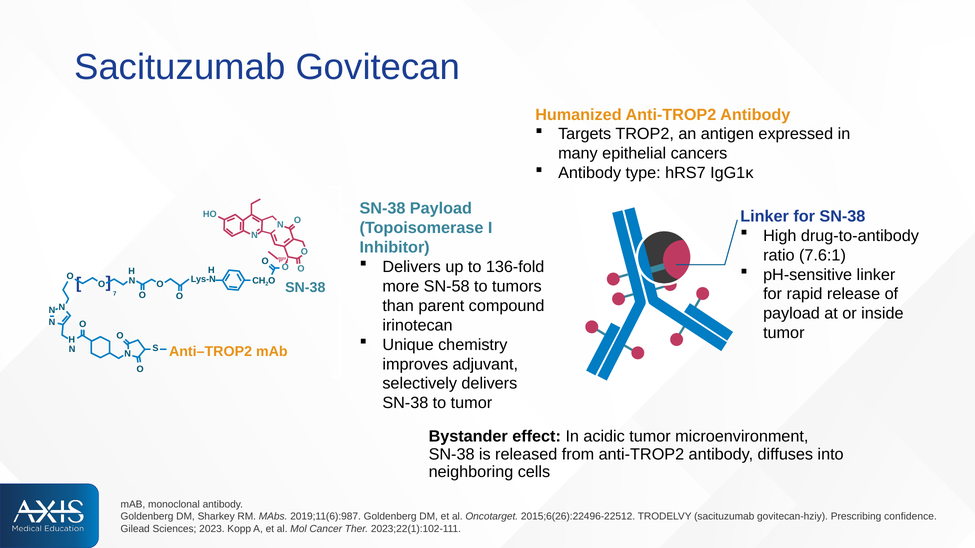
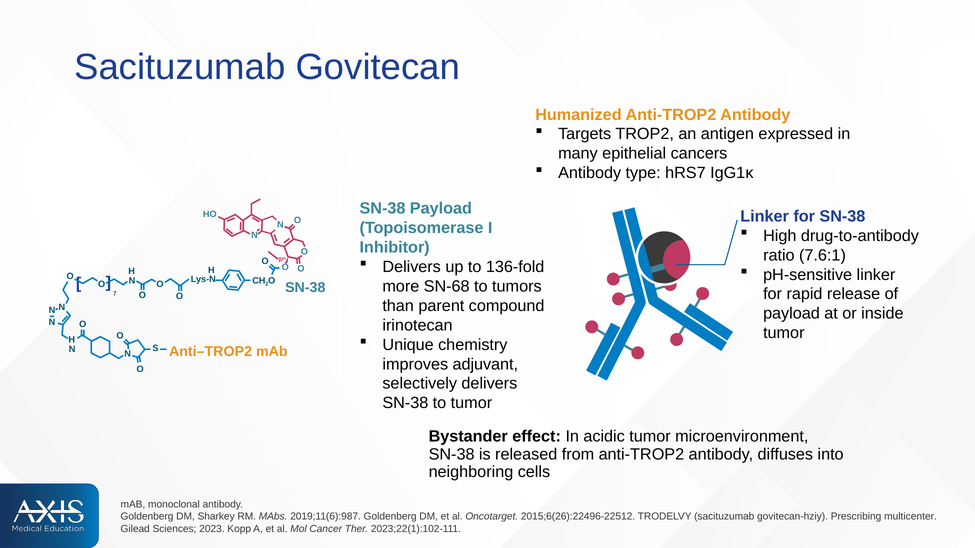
SN-58: SN-58 -> SN-68 (447, 286)
confidence: confidence -> multicenter (911, 517)
